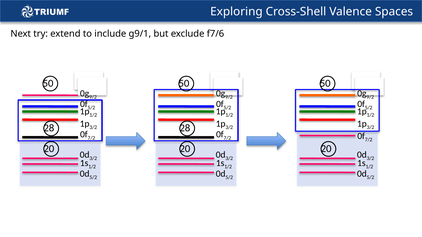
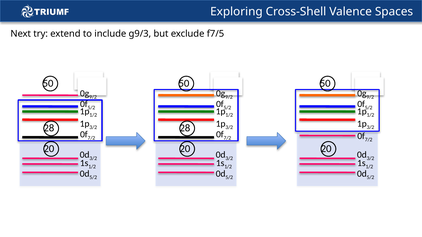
g9/1: g9/1 -> g9/3 (140, 34)
f7/6: f7/6 -> f7/5 (215, 34)
